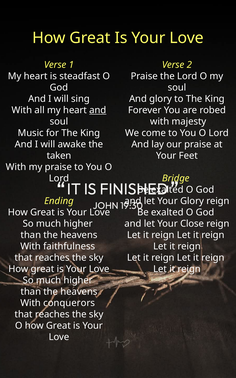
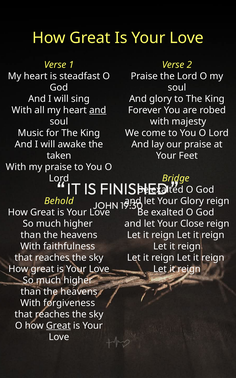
Ending: Ending -> Behold (59, 201)
conquerors: conquerors -> forgiveness (69, 303)
Great underline: none -> present (58, 325)
